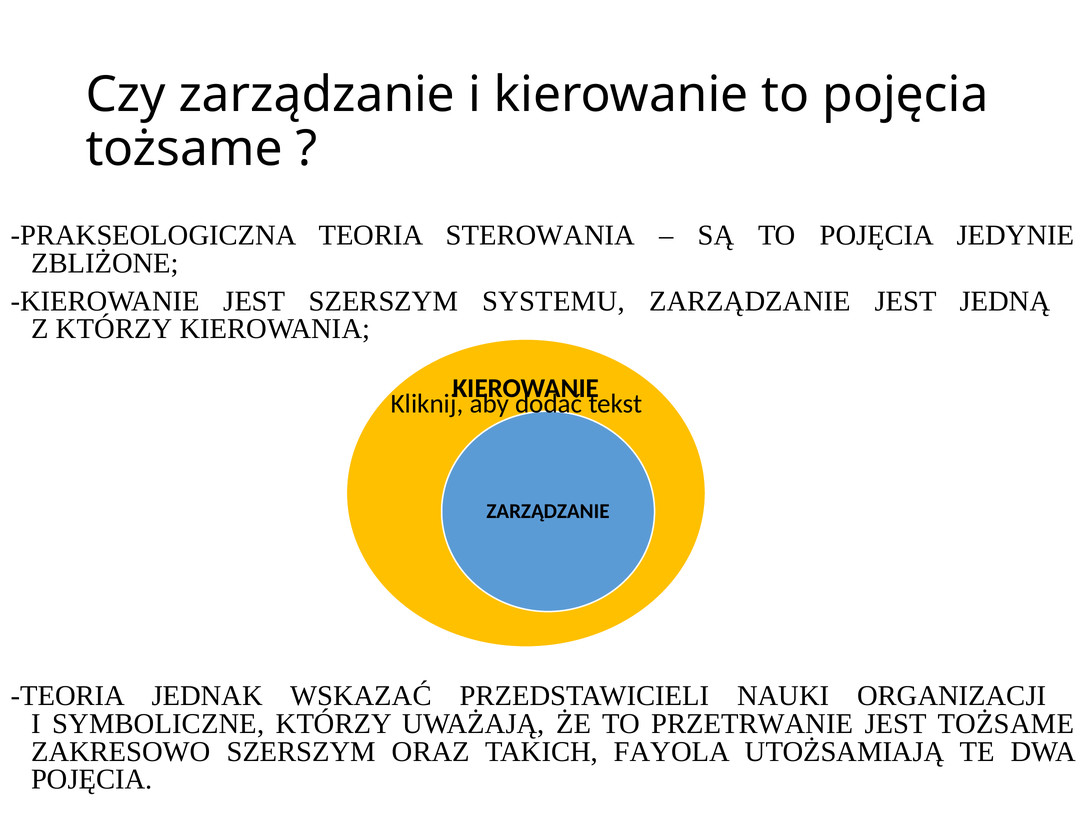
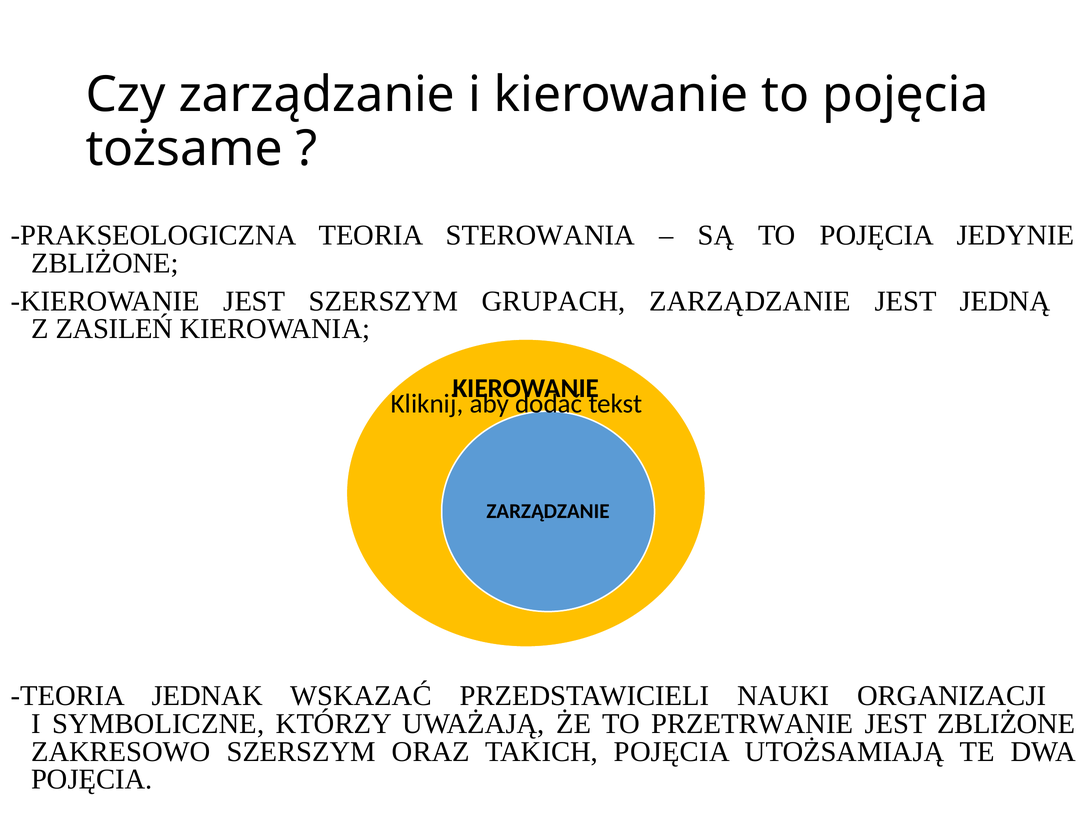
SYSTEMU: SYSTEMU -> GRUPACH (554, 301)
Z KTÓRZY: KTÓRZY -> ZASILEŃ (114, 329)
JEST TOŻSAME: TOŻSAME -> ZBLIŻONE (1006, 723)
TAKICH FAYOLA: FAYOLA -> POJĘCIA (672, 751)
